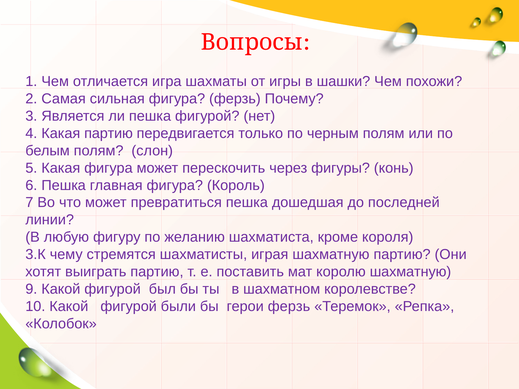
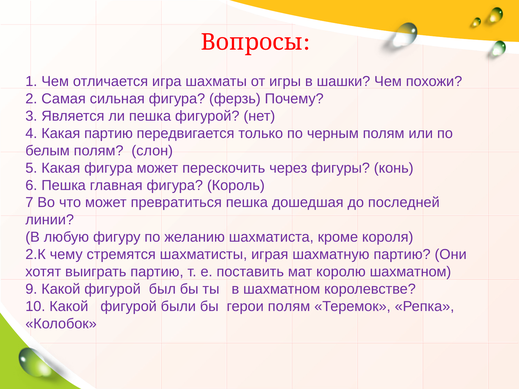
3.К: 3.К -> 2.К (36, 255)
королю шахматную: шахматную -> шахматном (410, 272)
герои ферзь: ферзь -> полям (289, 307)
